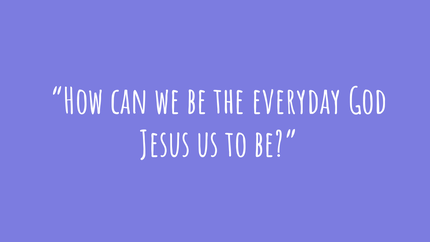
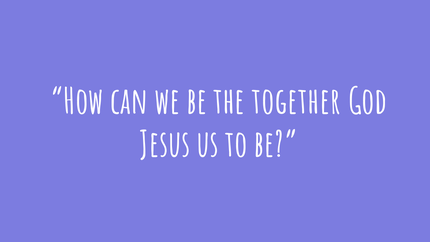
everyday: everyday -> together (296, 102)
